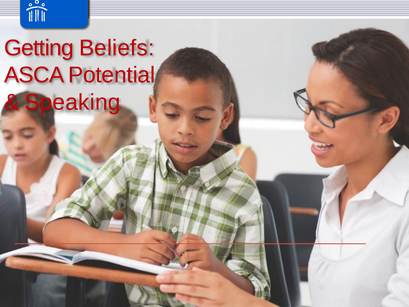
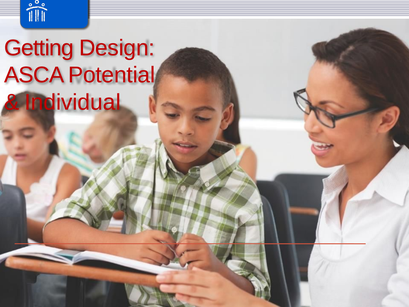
Beliefs: Beliefs -> Design (117, 48)
Speaking: Speaking -> Individual (73, 102)
